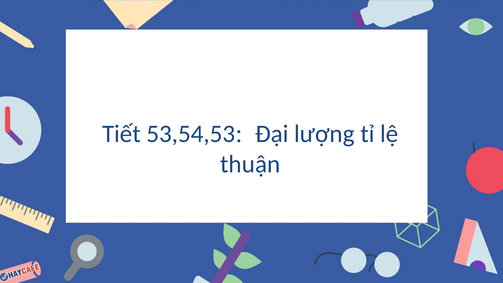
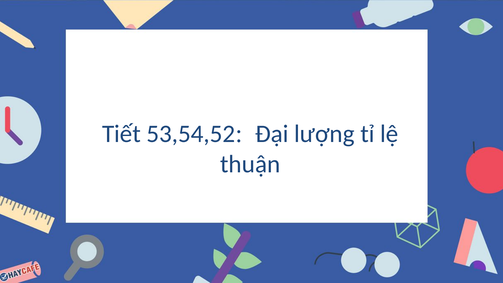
53,54,53: 53,54,53 -> 53,54,52 (191, 134)
